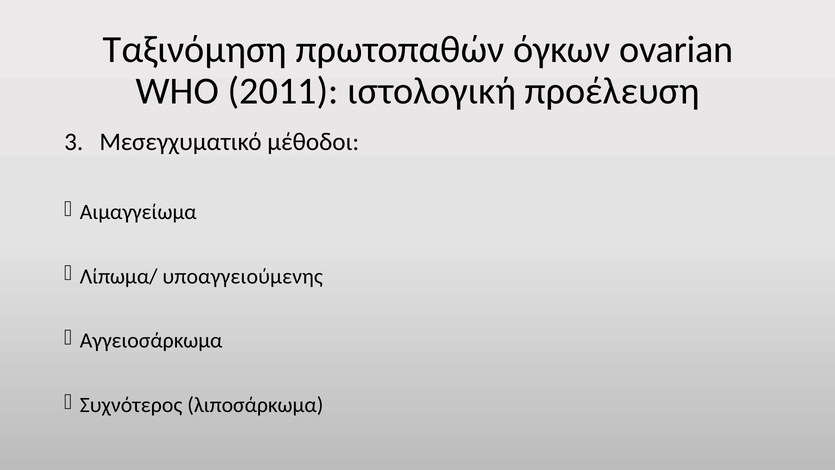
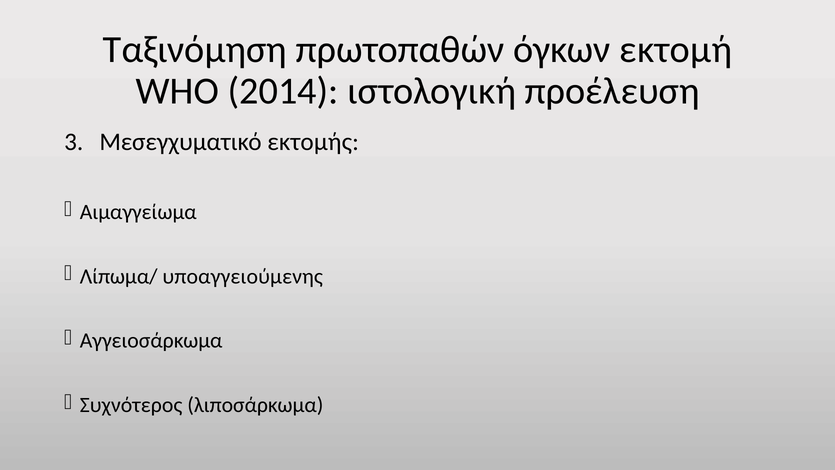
ovarian: ovarian -> εκτομή (676, 50)
2011: 2011 -> 2014 (283, 91)
μέθοδοι: μέθοδοι -> εκτομής (313, 142)
